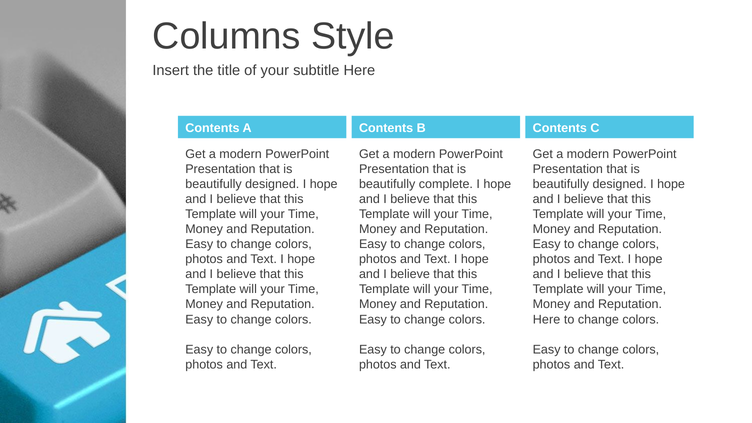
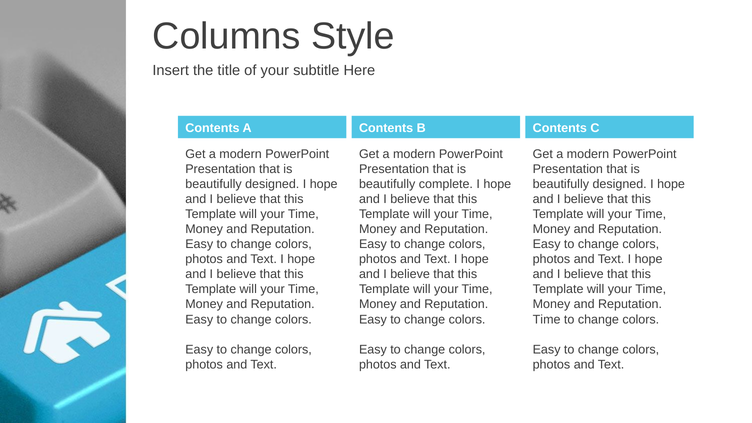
Here: Here -> Time (547, 319)
